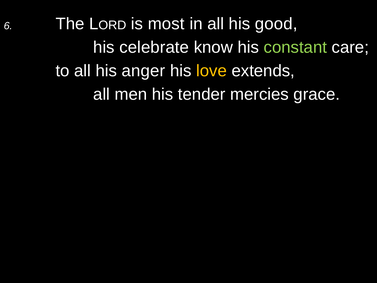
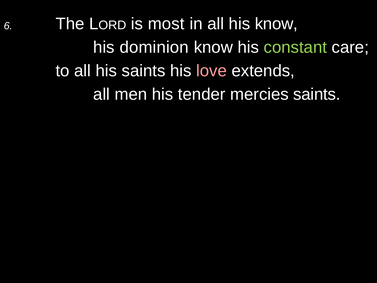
his good: good -> know (276, 24)
celebrate: celebrate -> dominion (154, 47)
his anger: anger -> saints (144, 71)
love colour: yellow -> pink (211, 71)
mercies grace: grace -> saints (317, 94)
